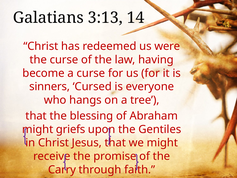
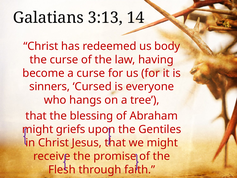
were: were -> body (167, 46)
Carry: Carry -> Flesh (62, 169)
